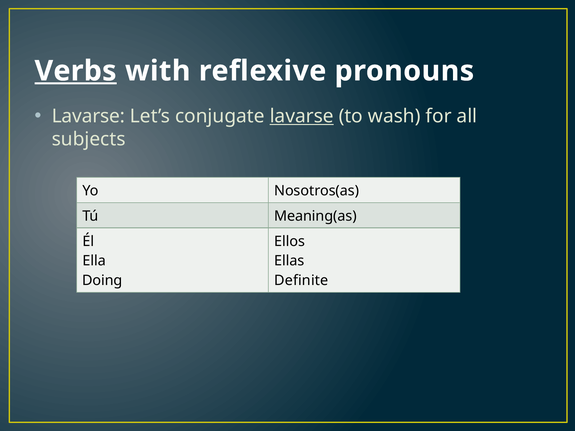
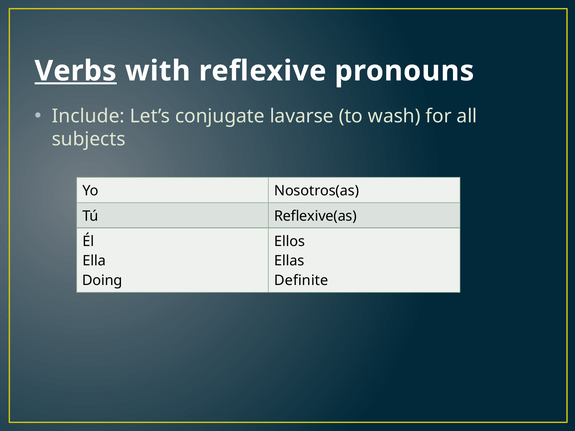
Lavarse: Lavarse -> Include (88, 116)
lavarse underline: present -> none (302, 116)
Meaning(as: Meaning(as -> Reflexive(as (315, 216)
